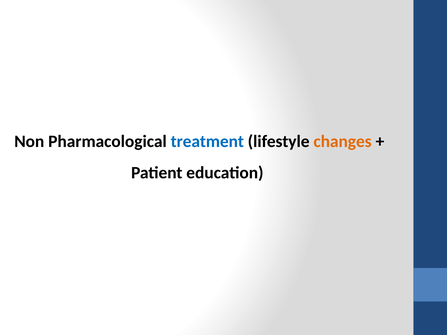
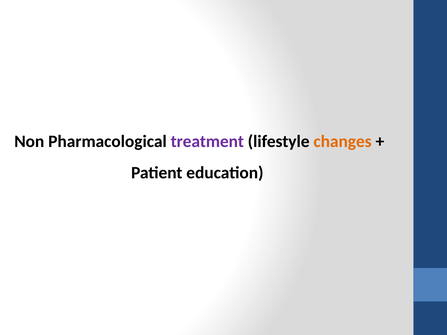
treatment colour: blue -> purple (207, 142)
